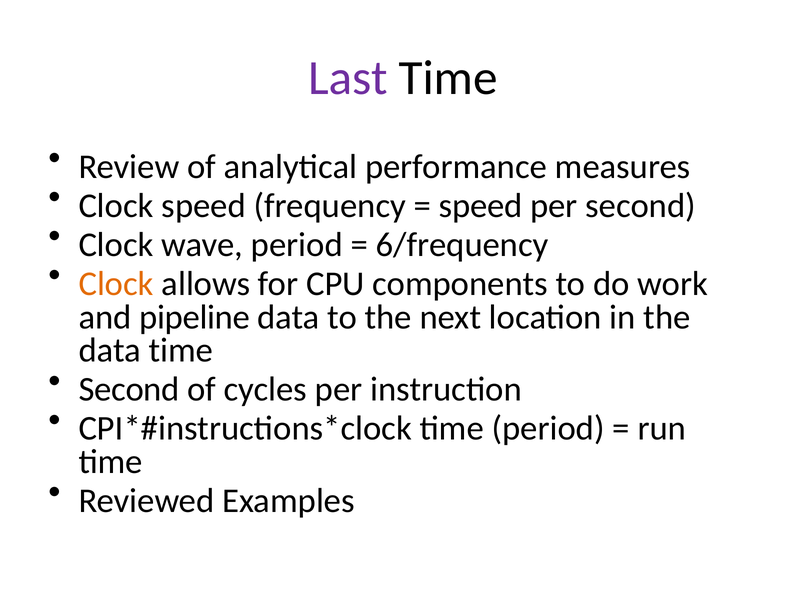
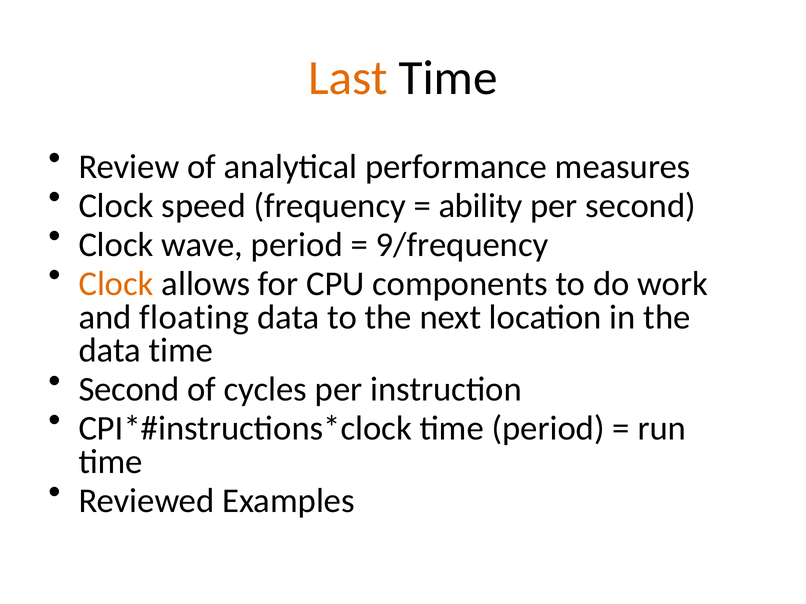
Last colour: purple -> orange (348, 78)
speed: speed -> ability (481, 206)
6/frequency: 6/frequency -> 9/frequency (462, 245)
pipeline: pipeline -> floating (194, 317)
